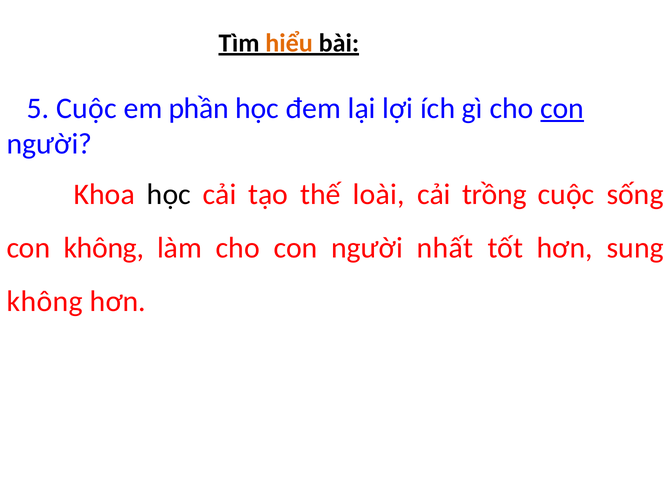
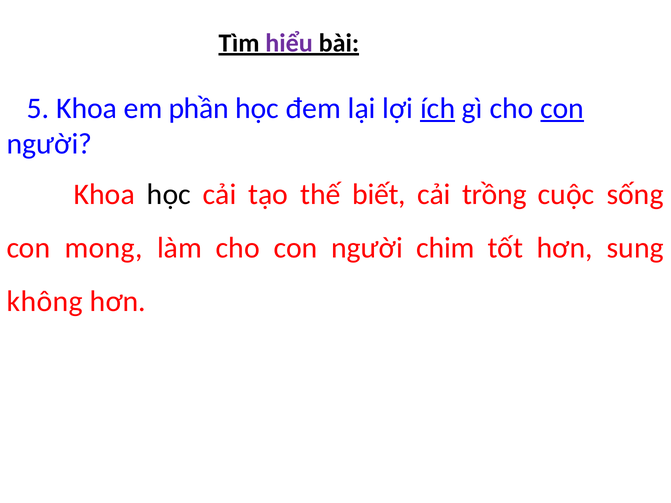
hiểu colour: orange -> purple (289, 43)
5 Cuộc: Cuộc -> Khoa (87, 108)
ích underline: none -> present (438, 108)
loài: loài -> biết (379, 194)
con không: không -> mong (104, 248)
nhất: nhất -> chim (445, 248)
